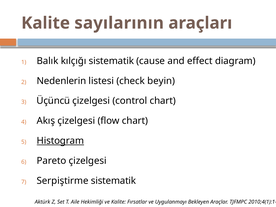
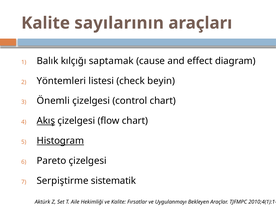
kılçığı sistematik: sistematik -> saptamak (111, 61)
Nedenlerin: Nedenlerin -> Yöntemleri (61, 81)
Üçüncü: Üçüncü -> Önemli (53, 101)
Akış underline: none -> present (46, 121)
